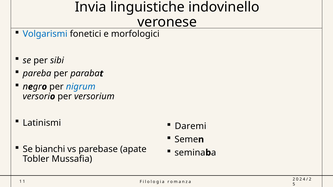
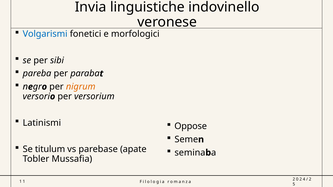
nigrum colour: blue -> orange (81, 87)
Daremi: Daremi -> Oppose (191, 126)
bianchi: bianchi -> titulum (50, 149)
